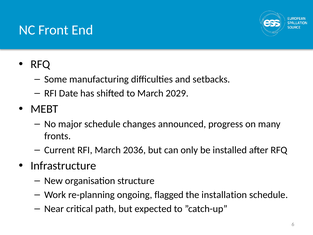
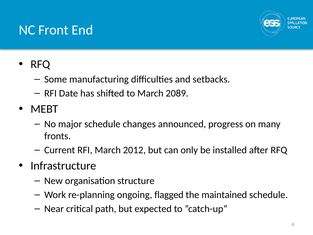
2029: 2029 -> 2089 (177, 93)
2036: 2036 -> 2012 (134, 150)
installation: installation -> maintained (224, 195)
